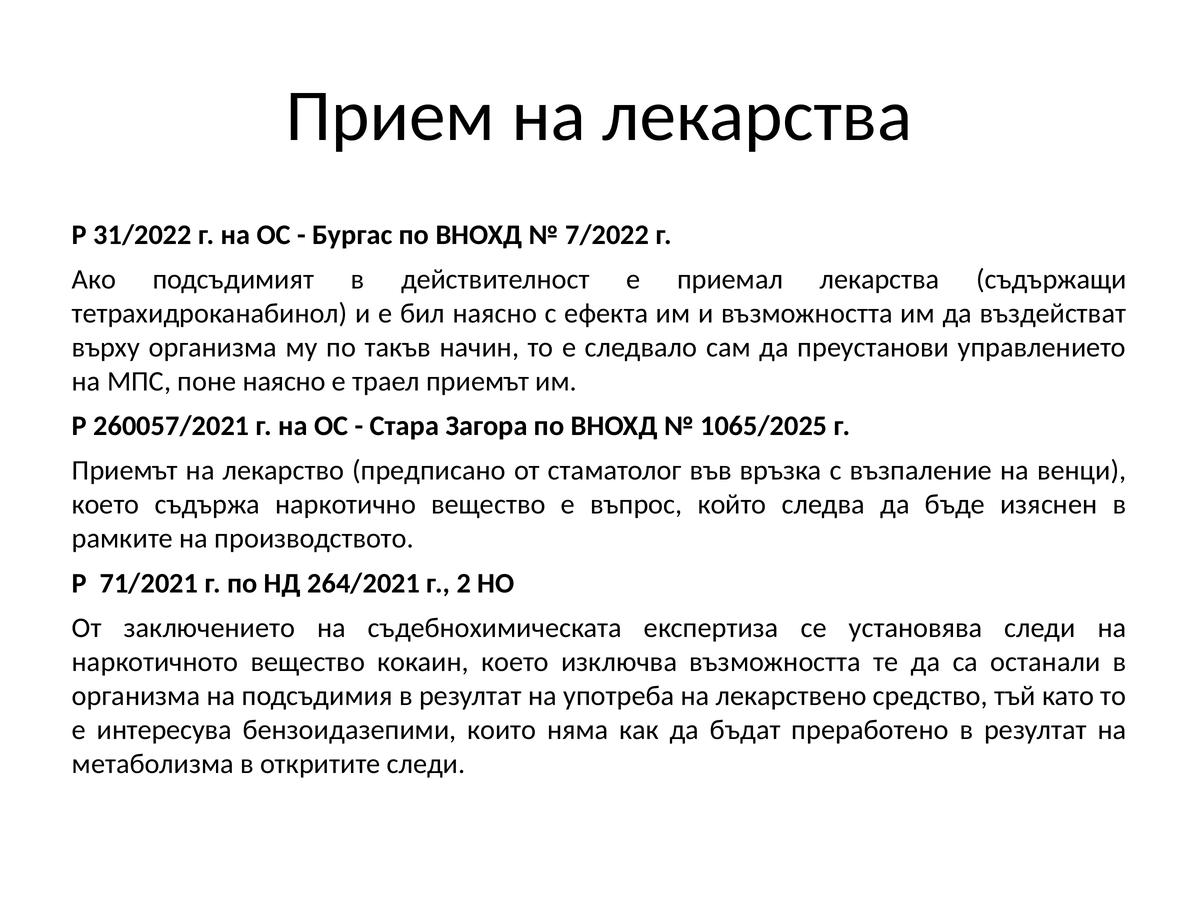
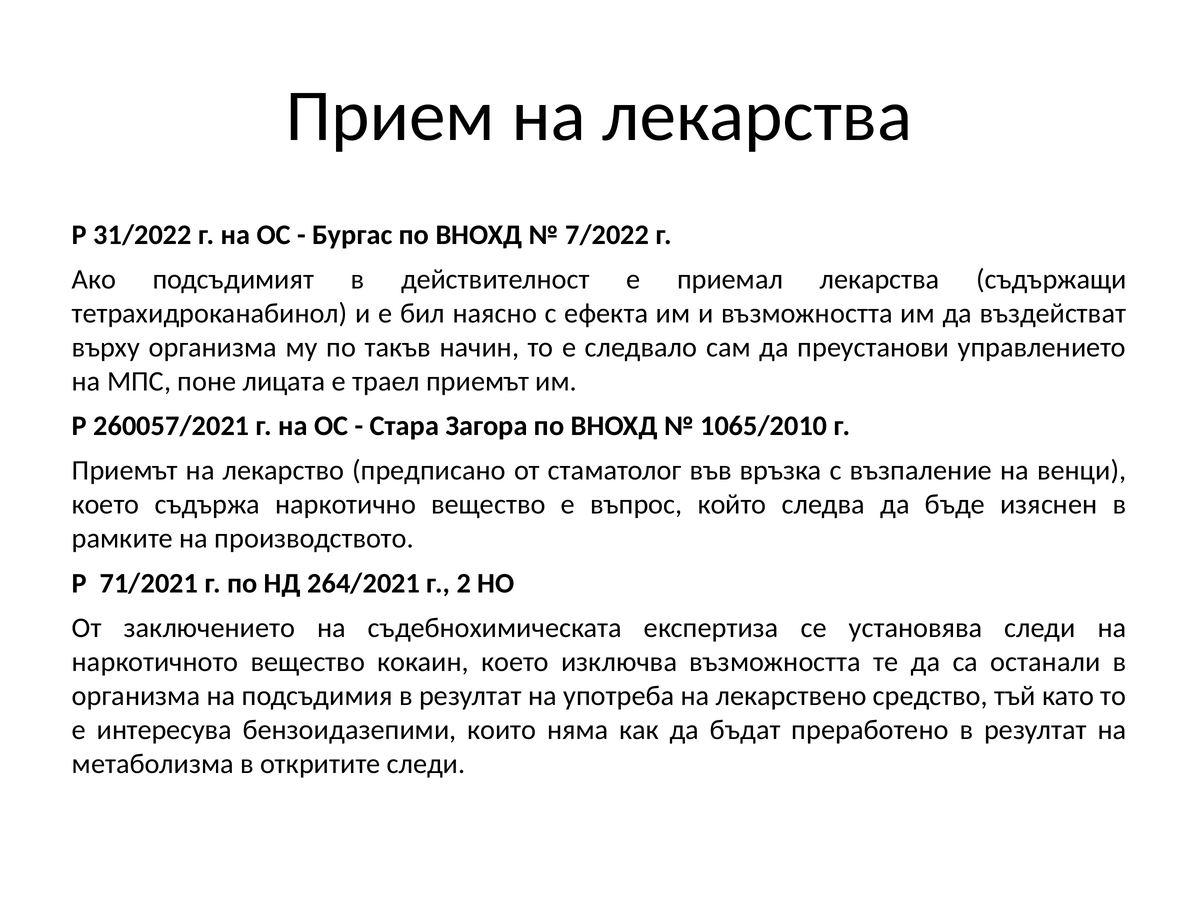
поне наясно: наясно -> лицата (284, 381)
1065/2025: 1065/2025 -> 1065/2010 (764, 426)
